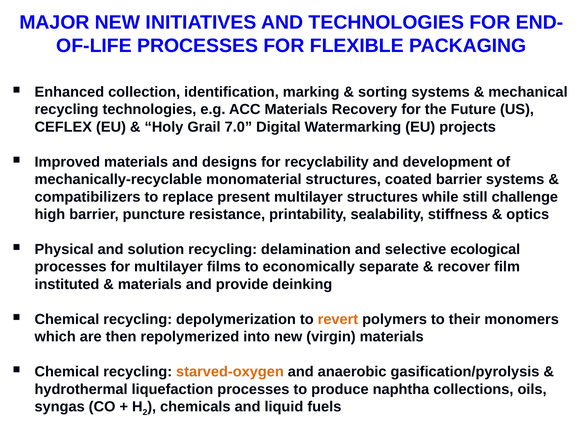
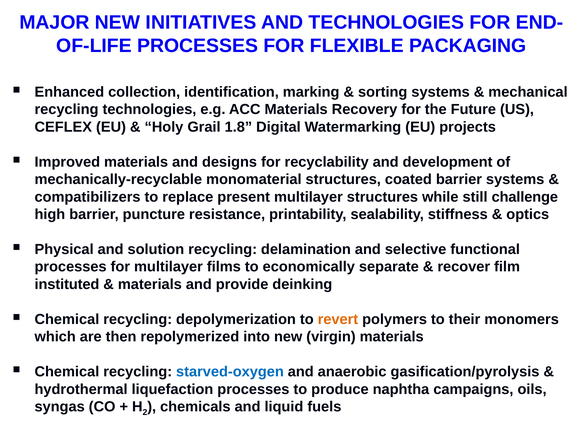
7.0: 7.0 -> 1.8 (238, 127)
ecological: ecological -> functional (485, 250)
starved-oxygen colour: orange -> blue (230, 372)
collections: collections -> campaigns (473, 389)
